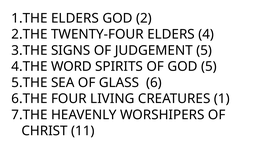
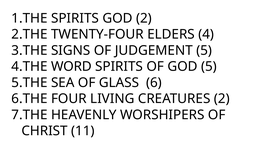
ELDERS: ELDERS -> SPIRITS (75, 18)
CREATURES 1: 1 -> 2 (222, 99)
